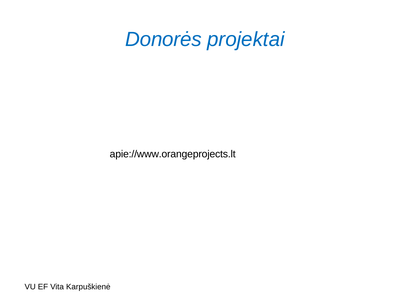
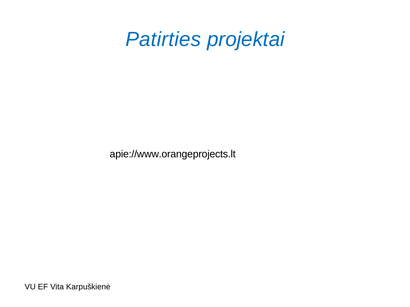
Donorės: Donorės -> Patirties (163, 39)
